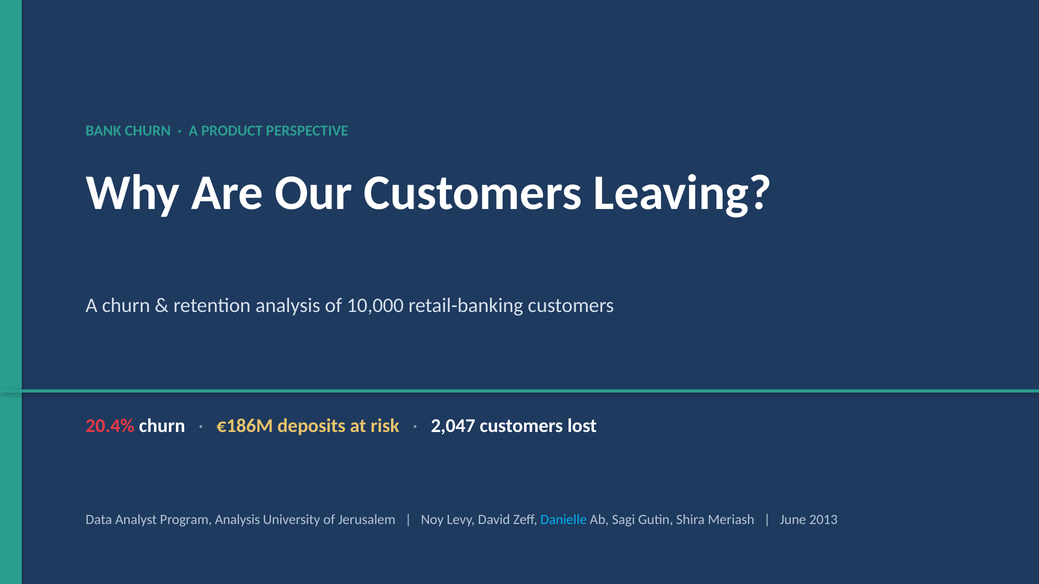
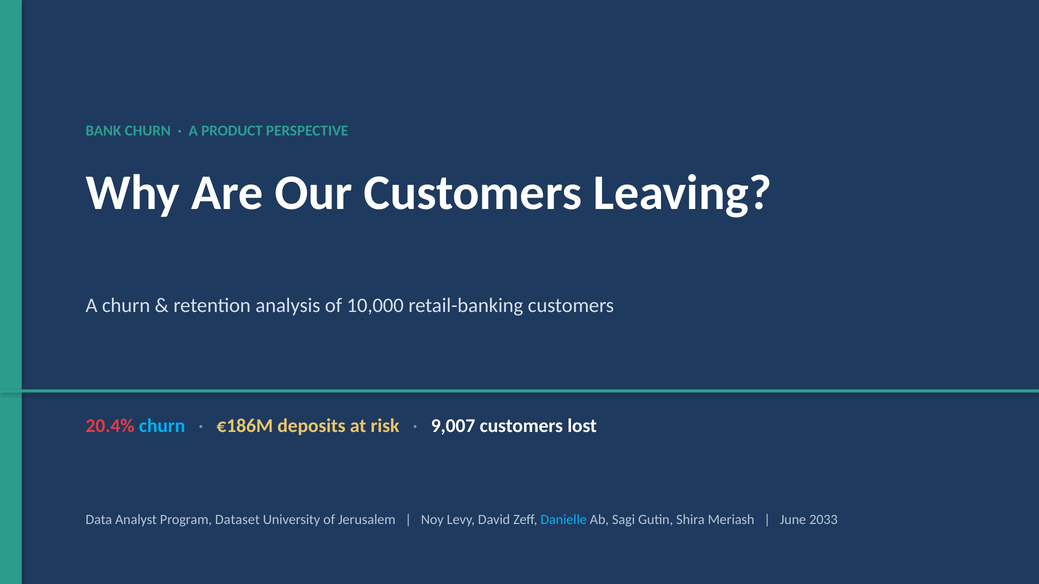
churn colour: white -> light blue (162, 426)
2,047: 2,047 -> 9,007 (453, 426)
Program Analysis: Analysis -> Dataset (237, 520)
2013: 2013 -> 2033 (824, 520)
